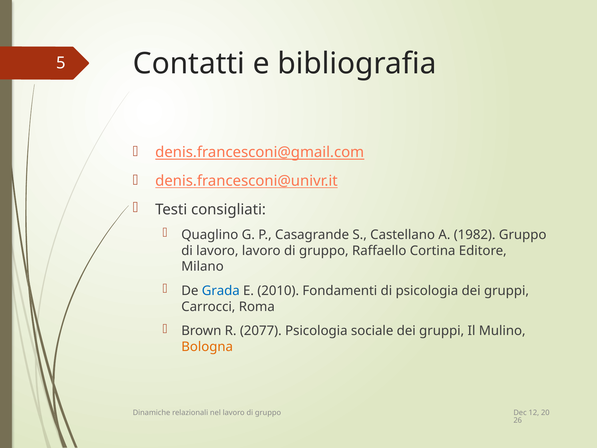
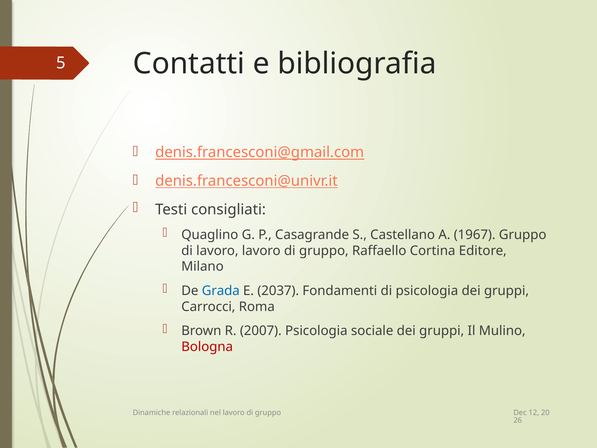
1982: 1982 -> 1967 (475, 235)
2010: 2010 -> 2037 (278, 291)
2077: 2077 -> 2007 (261, 331)
Bologna colour: orange -> red (207, 347)
